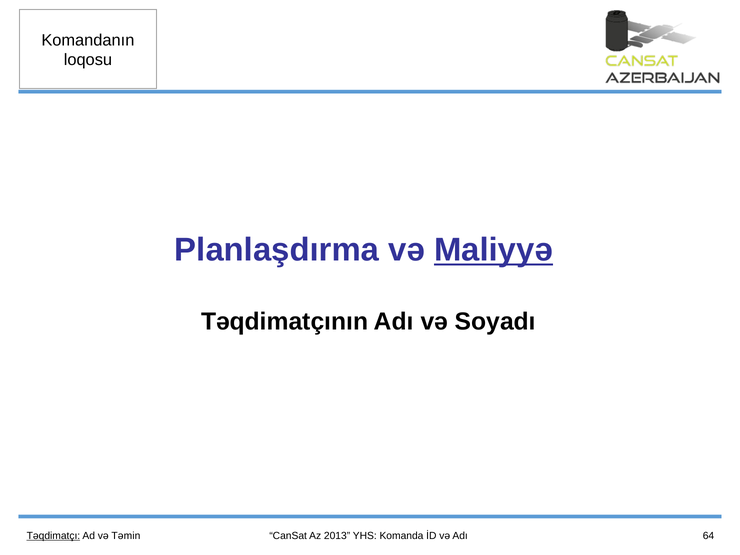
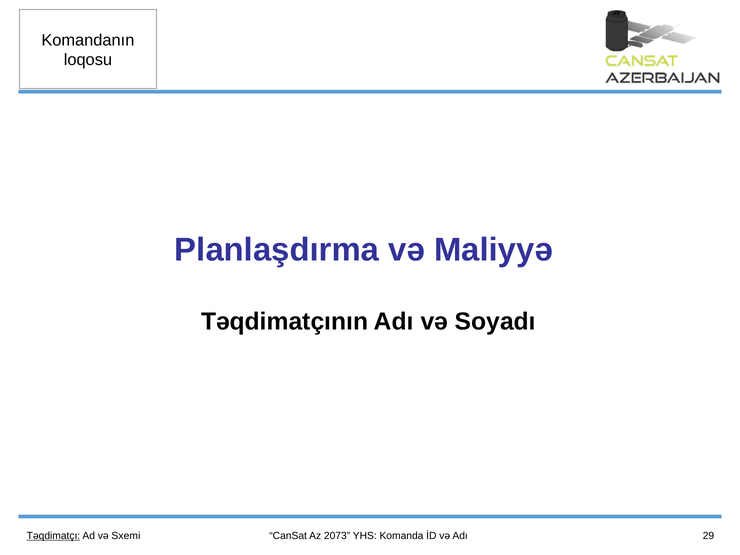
Maliyyə underline: present -> none (493, 250)
Təmin: Təmin -> Sxemi (126, 536)
2013: 2013 -> 2073 (337, 536)
64: 64 -> 29 (708, 536)
